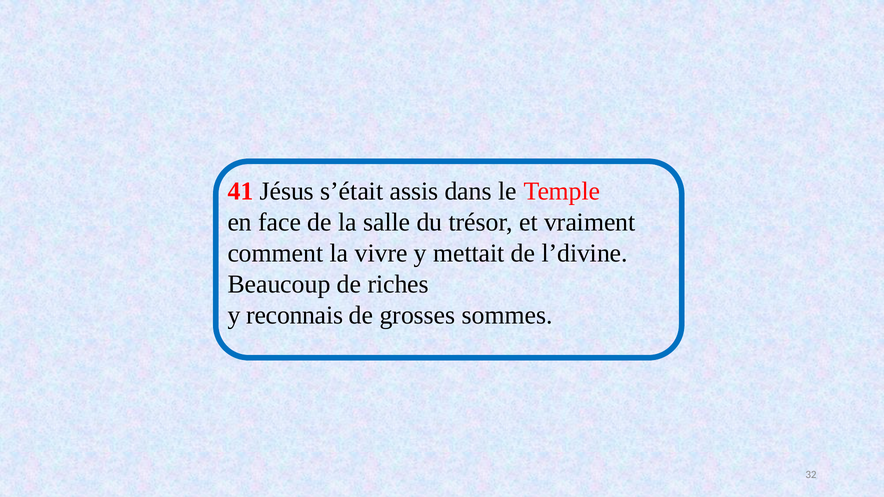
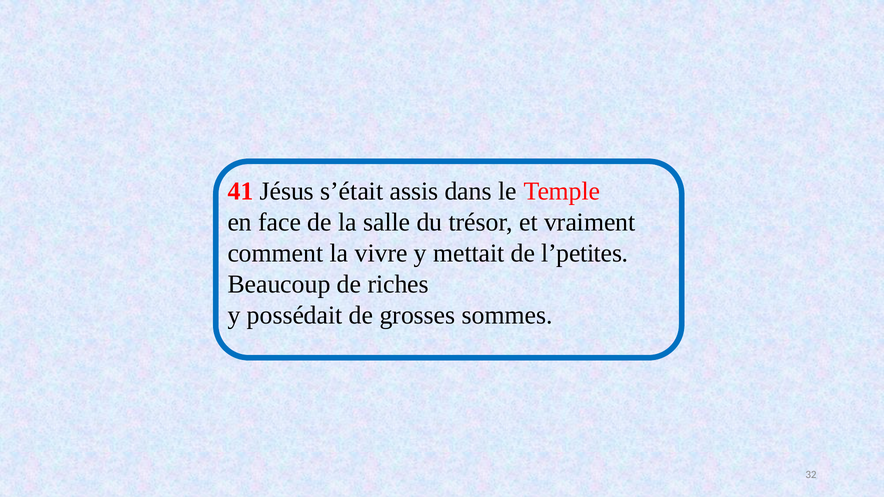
l’divine: l’divine -> l’petites (585, 253)
reconnais: reconnais -> possédait (295, 315)
